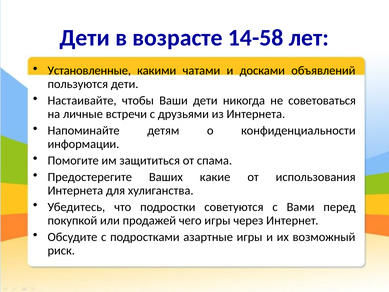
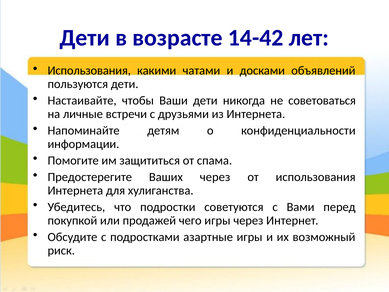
14-58: 14-58 -> 14-42 (256, 38)
Установленные: Установленные -> Использования (89, 71)
Ваших какие: какие -> через (215, 177)
